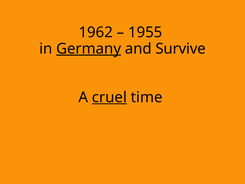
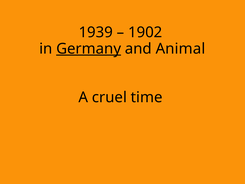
1962: 1962 -> 1939 (96, 32)
1955: 1955 -> 1902 (145, 32)
Survive: Survive -> Animal (181, 49)
cruel underline: present -> none (109, 97)
